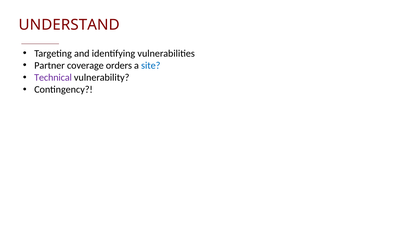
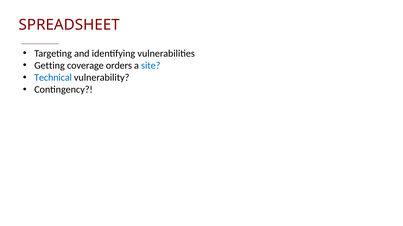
UNDERSTAND: UNDERSTAND -> SPREADSHEET (69, 25)
Partner: Partner -> Getting (50, 66)
Technical colour: purple -> blue (53, 78)
